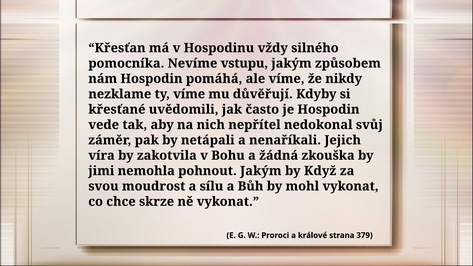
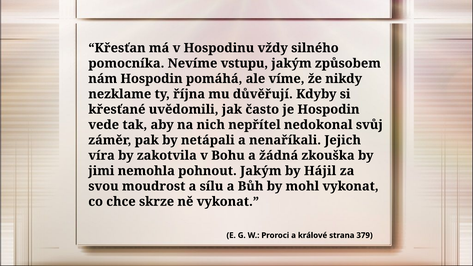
ty víme: víme -> října (189, 94)
Když: Když -> Hájil (320, 171)
